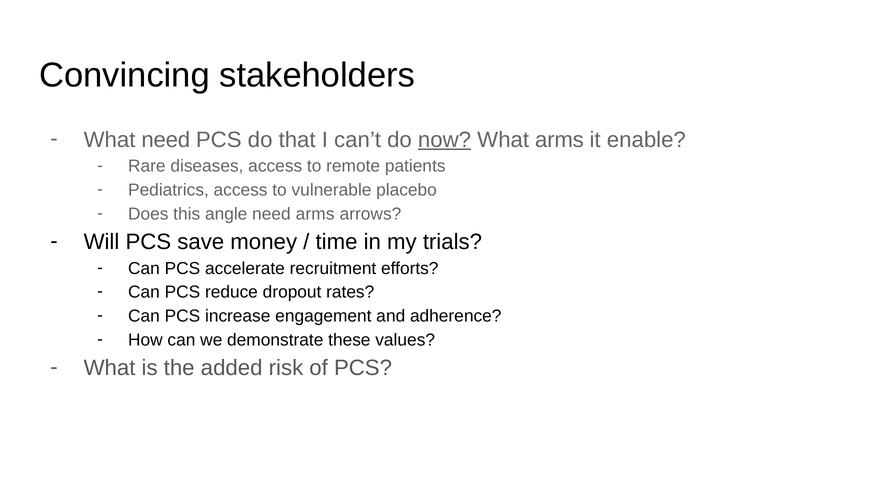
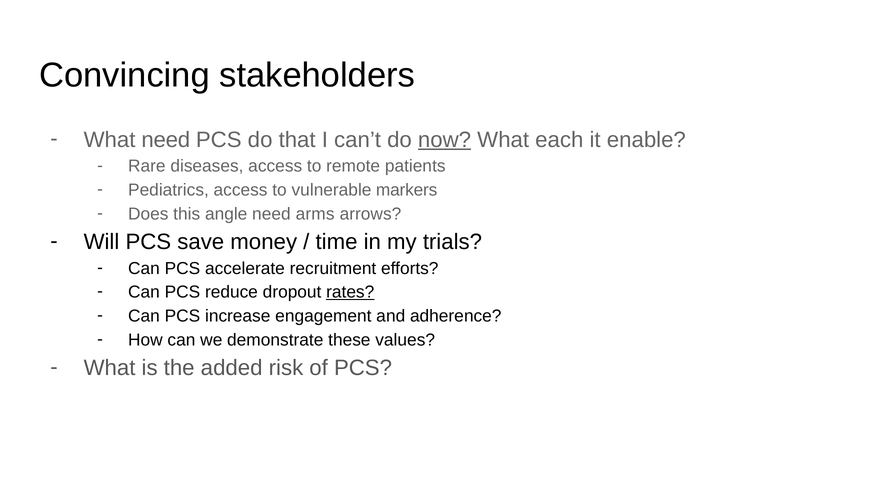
What arms: arms -> each (559, 140)
placebo: placebo -> markers (407, 190)
rates underline: none -> present (350, 292)
